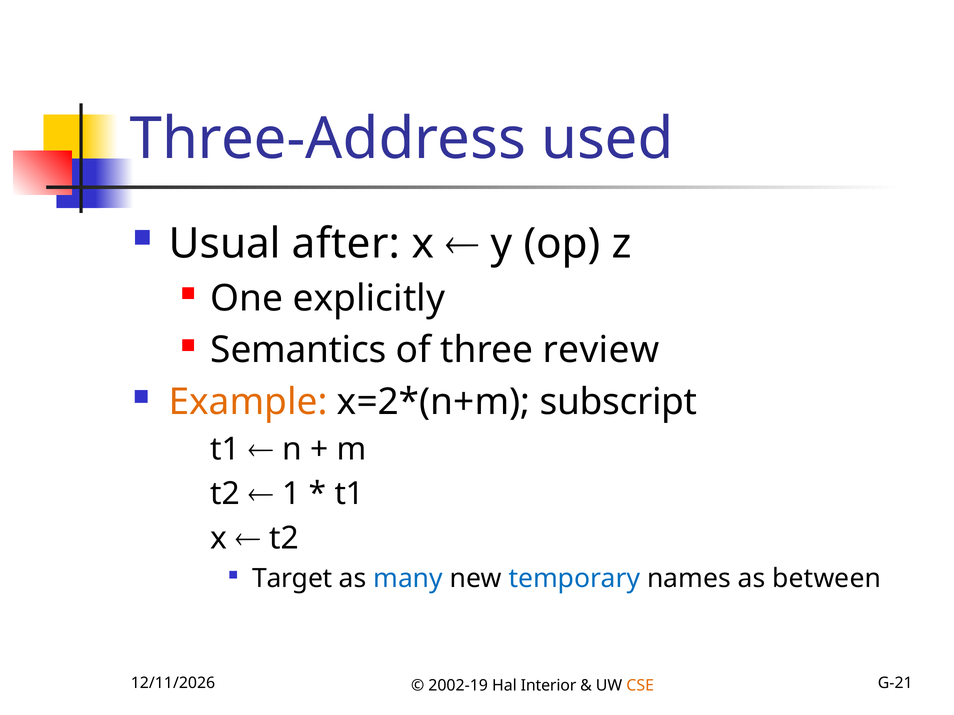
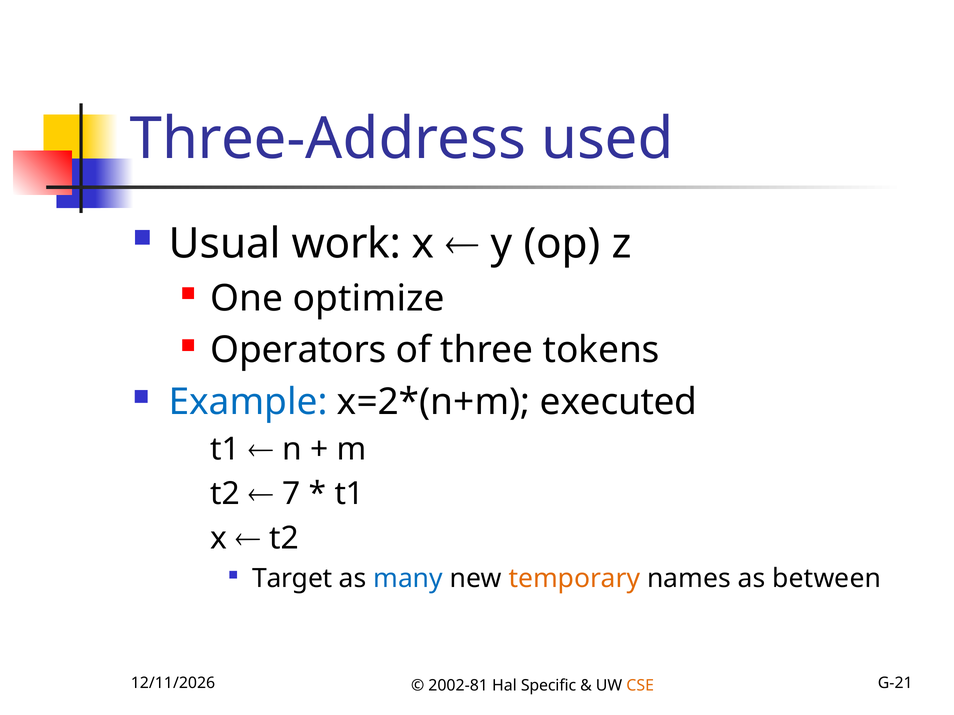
after: after -> work (346, 244)
explicitly: explicitly -> optimize (369, 298)
Semantics: Semantics -> Operators (298, 350)
review: review -> tokens (601, 350)
Example colour: orange -> blue (248, 402)
subscript: subscript -> executed (619, 402)
1: 1 -> 7 (291, 494)
temporary colour: blue -> orange (574, 579)
2002-19: 2002-19 -> 2002-81 (458, 686)
Interior: Interior -> Specific (549, 686)
